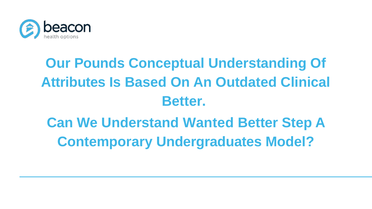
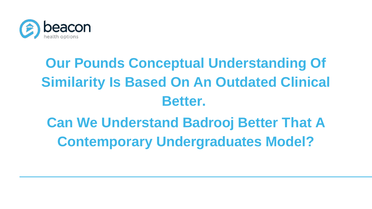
Attributes: Attributes -> Similarity (73, 82)
Wanted: Wanted -> Badrooj (208, 123)
Step: Step -> That (297, 123)
